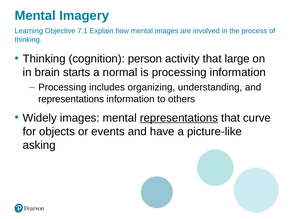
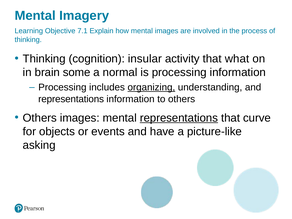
person: person -> insular (145, 59)
large: large -> what (237, 59)
starts: starts -> some (77, 72)
organizing underline: none -> present (151, 87)
Widely: Widely -> Others (40, 118)
